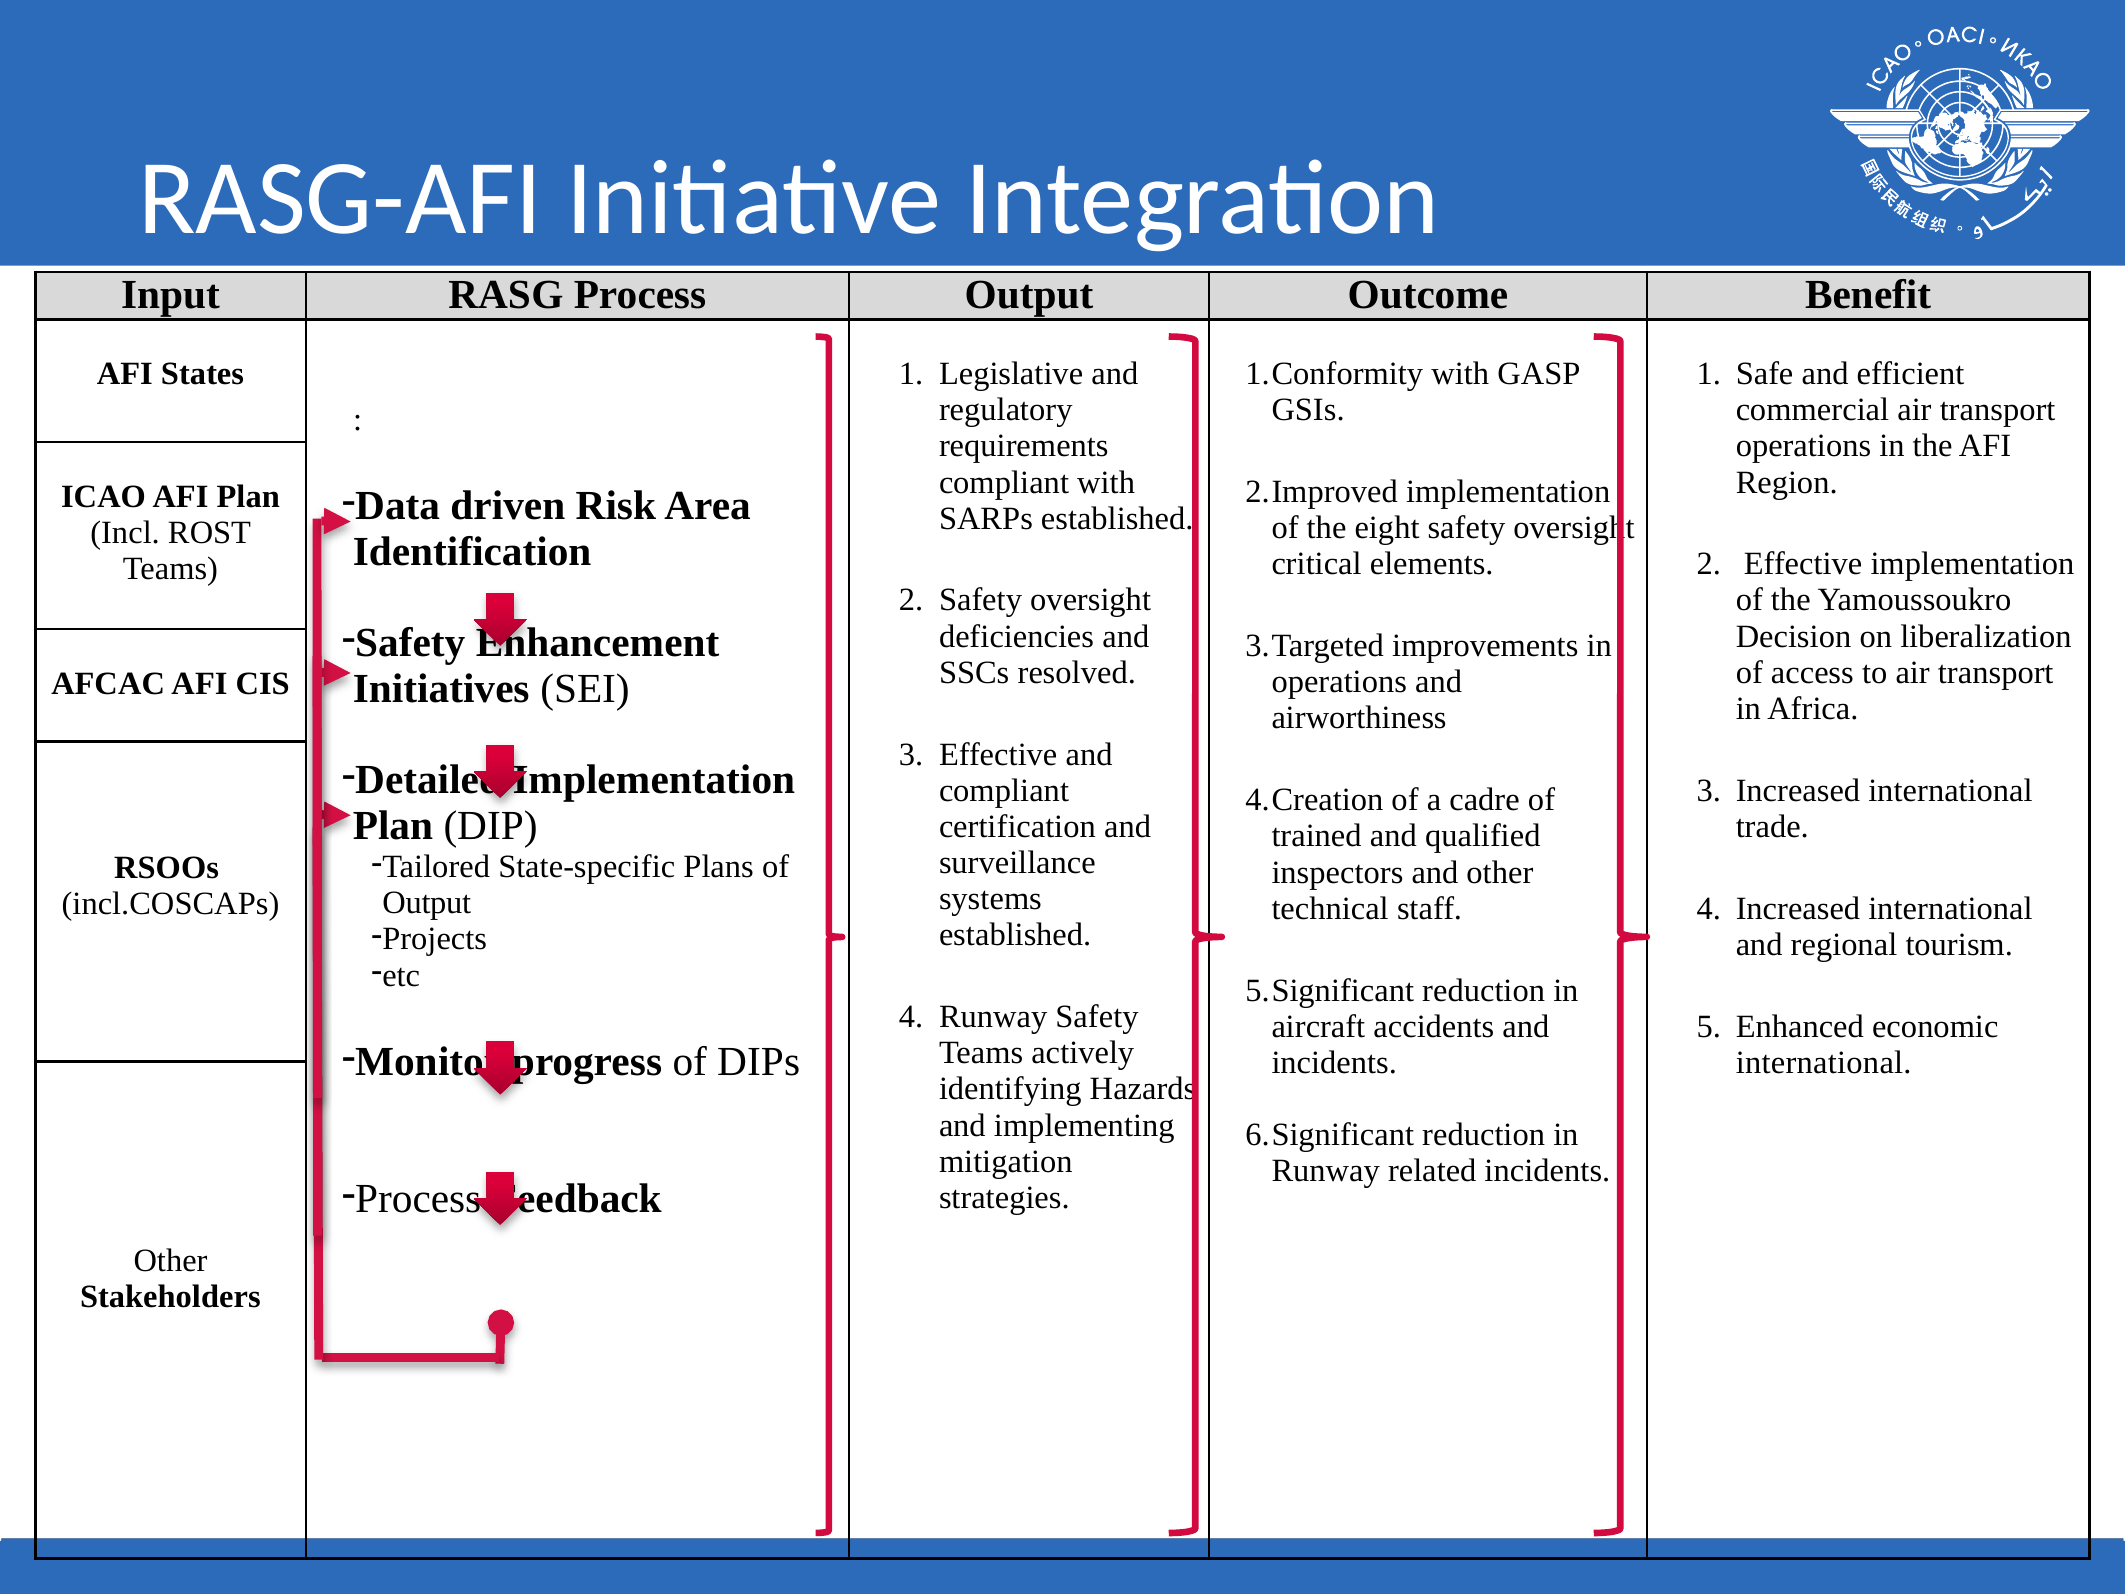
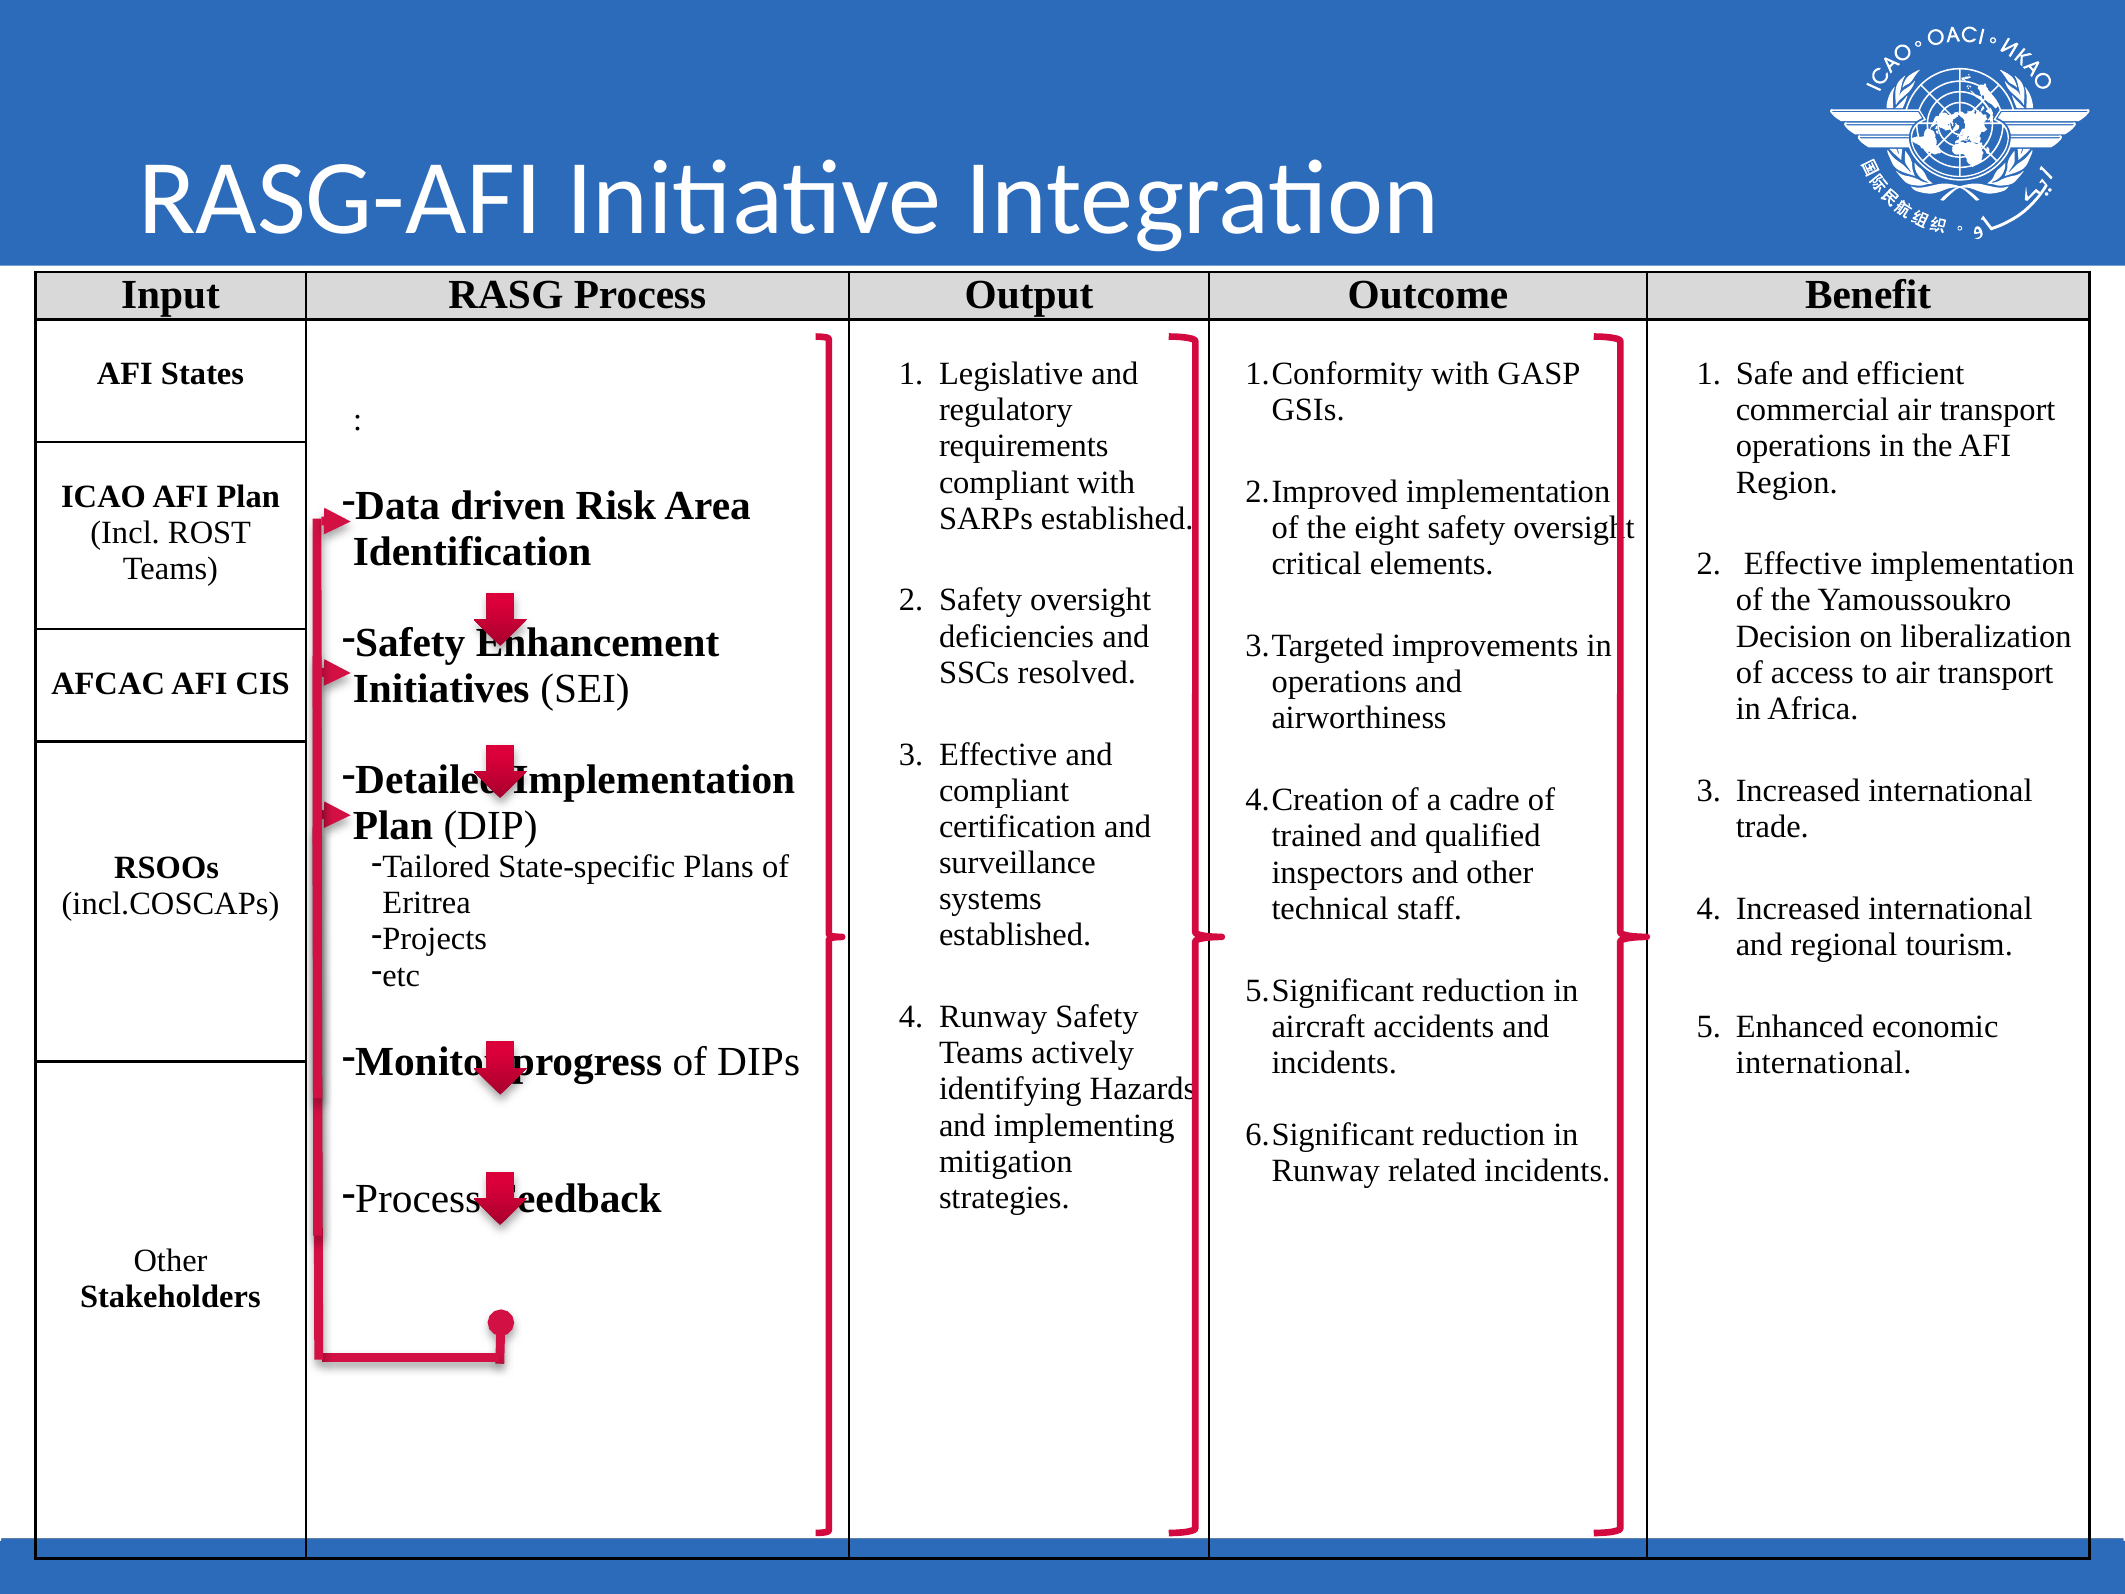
Output: Output -> Eritrea (427, 903)
